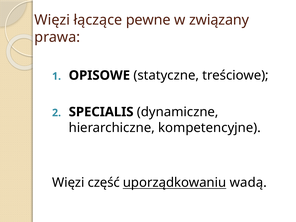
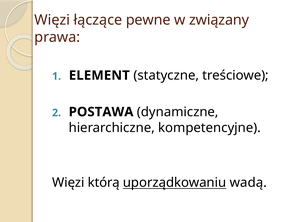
OPISOWE: OPISOWE -> ELEMENT (99, 75)
SPECIALIS: SPECIALIS -> POSTAWA (101, 112)
część: część -> którą (104, 182)
